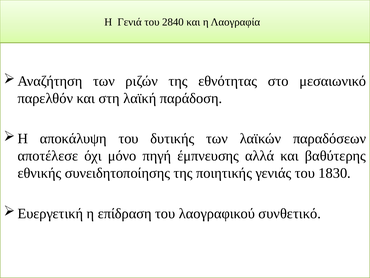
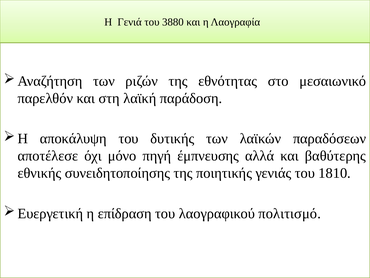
2840: 2840 -> 3880 (173, 22)
1830: 1830 -> 1810 (335, 173)
συνθετικό: συνθετικό -> πολιτισμό (290, 213)
